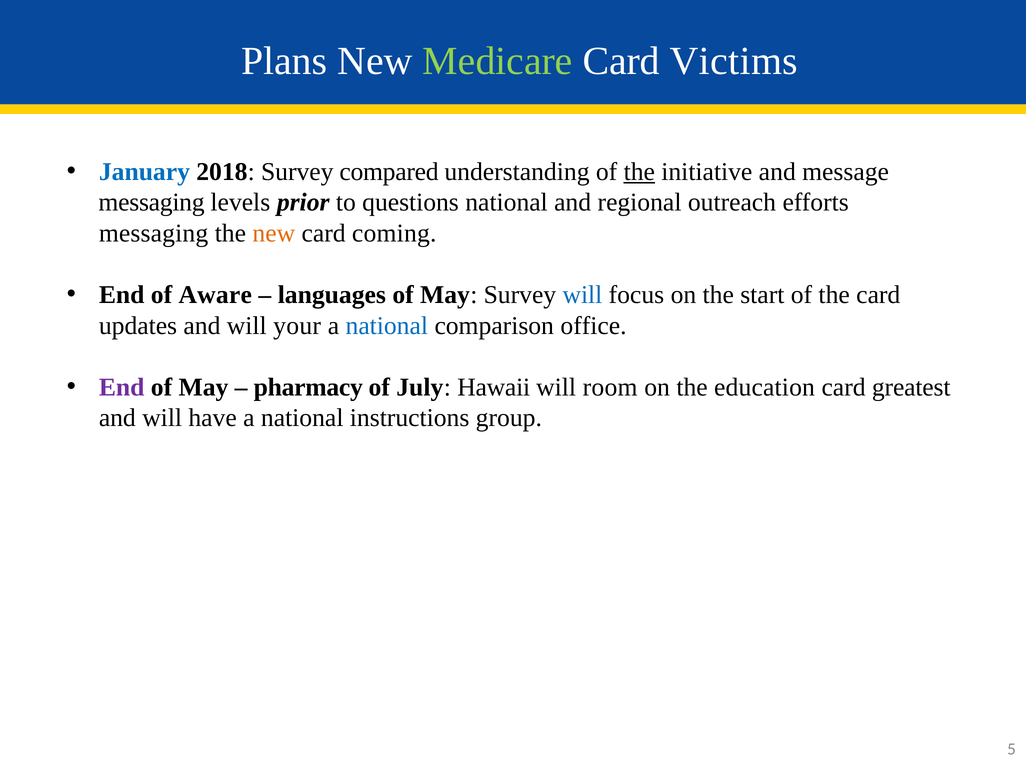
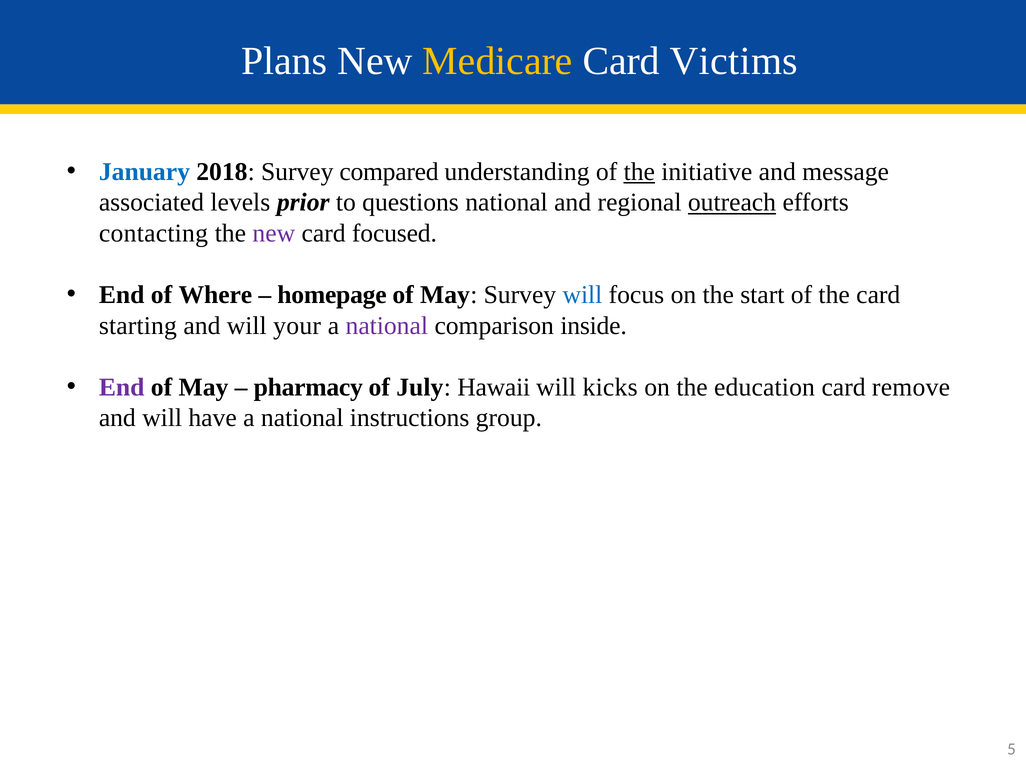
Medicare colour: light green -> yellow (498, 61)
messaging: messaging -> associated (151, 203)
outreach underline: none -> present (732, 203)
messaging: messaging -> contacting (154, 233)
new colour: orange -> purple (274, 233)
coming: coming -> focused (394, 233)
Aware: Aware -> Where (215, 295)
languages: languages -> homepage (332, 295)
updates: updates -> starting (138, 326)
national colour: blue -> purple (387, 326)
office: office -> inside (594, 326)
room: room -> kicks (610, 387)
greatest: greatest -> remove (911, 387)
